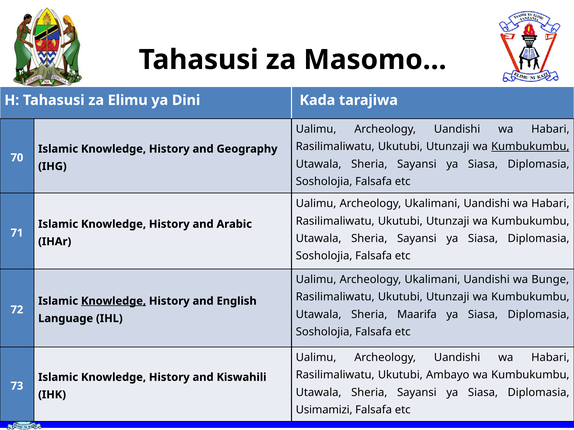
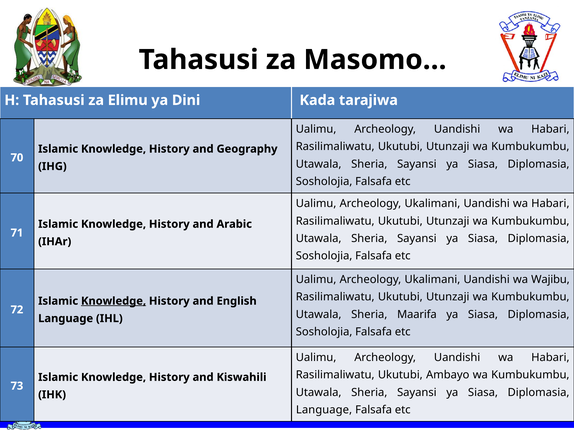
Kumbukumbu underline: present -> none (530, 147)
Bunge: Bunge -> Wajibu (550, 280)
Usimamizi: Usimamizi -> Language (324, 410)
